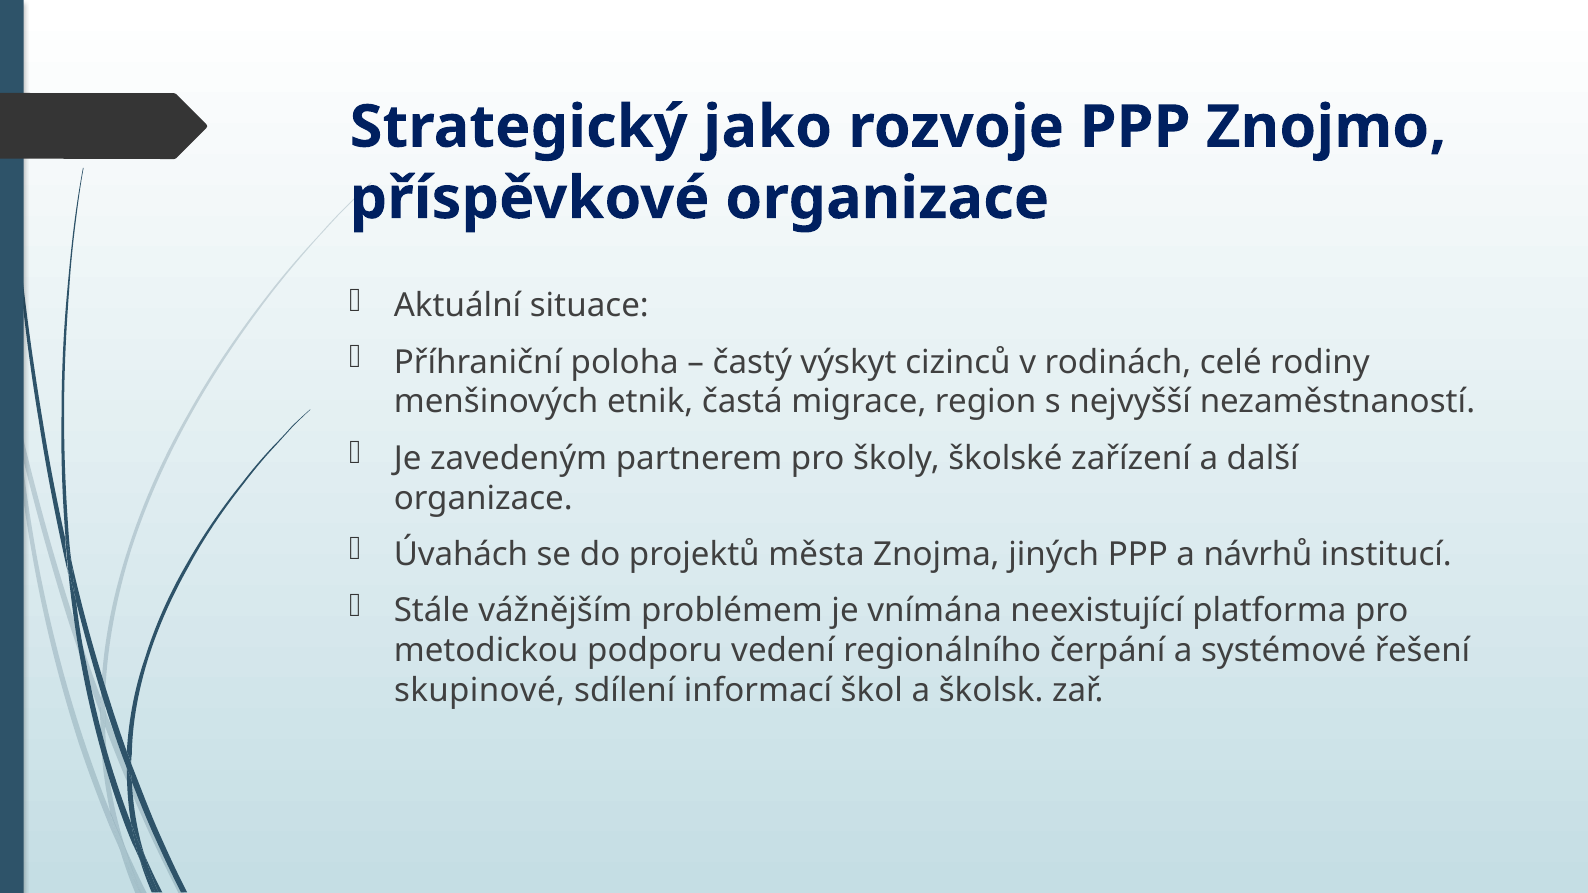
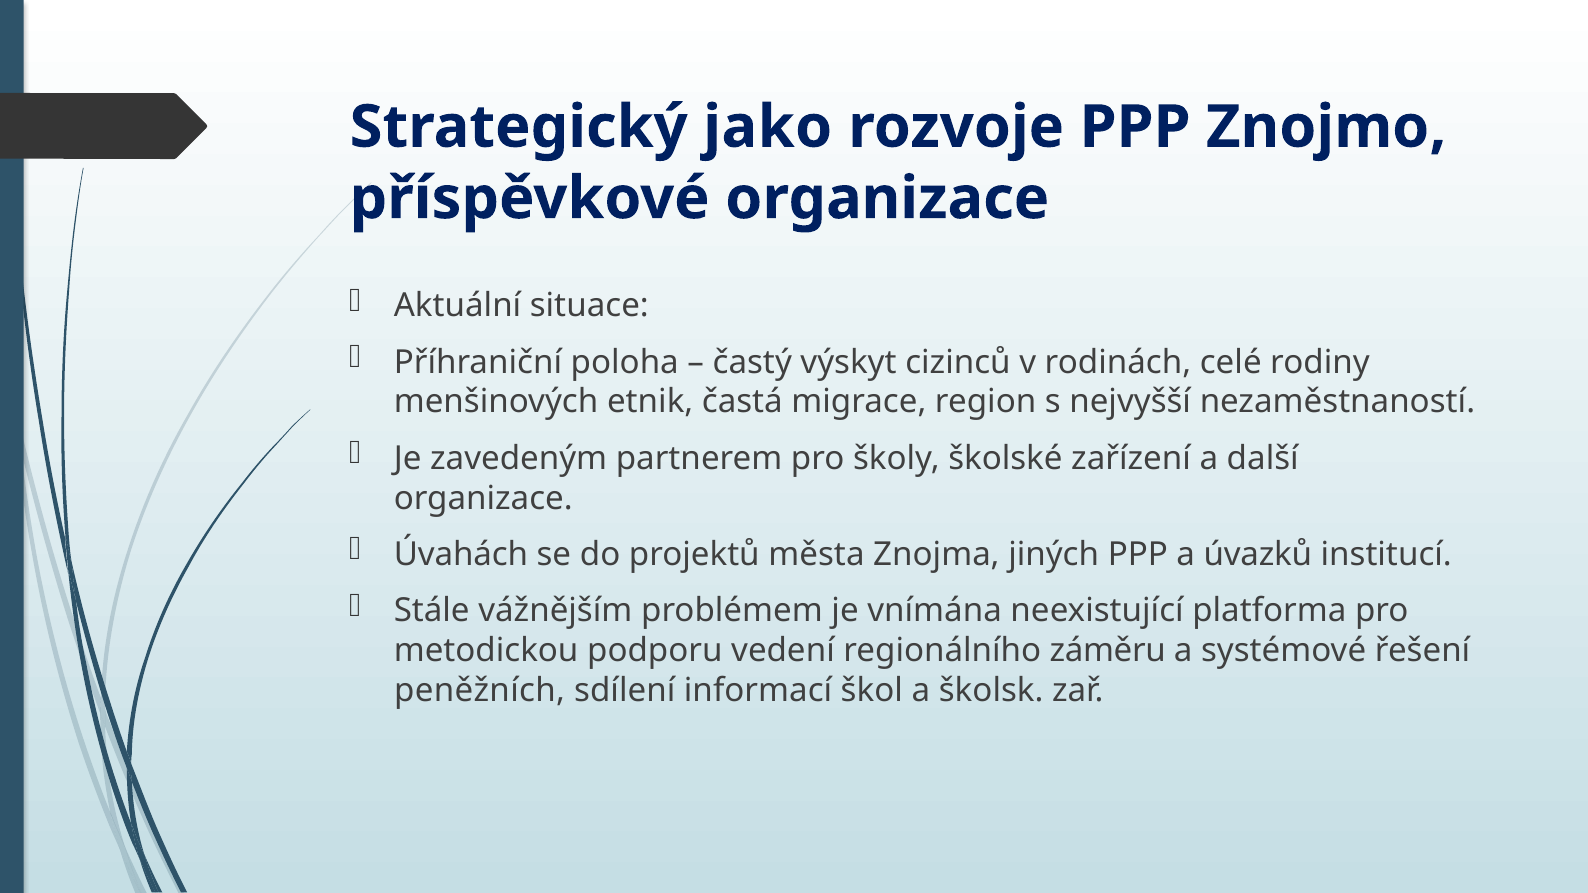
návrhů: návrhů -> úvazků (1258, 555)
čerpání: čerpání -> záměru (1108, 651)
skupinové: skupinové -> peněžních (480, 690)
